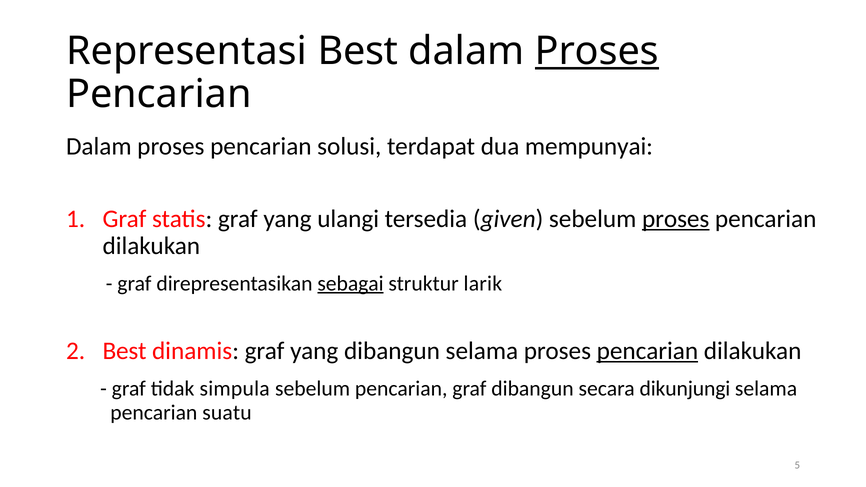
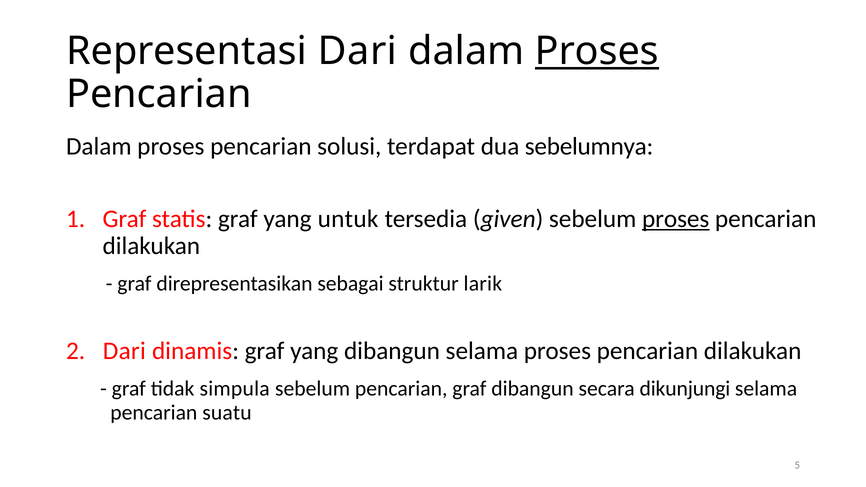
Representasi Best: Best -> Dari (358, 51)
mempunyai: mempunyai -> sebelumnya (589, 146)
ulangi: ulangi -> untuk (348, 219)
sebagai underline: present -> none (351, 284)
Best: Best -> Dari (124, 351)
pencarian underline: present -> none (647, 351)
